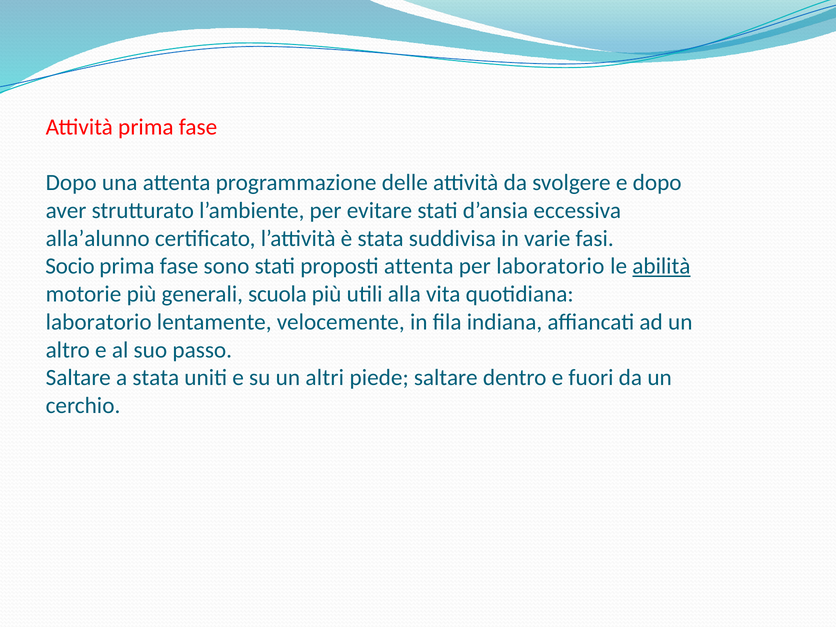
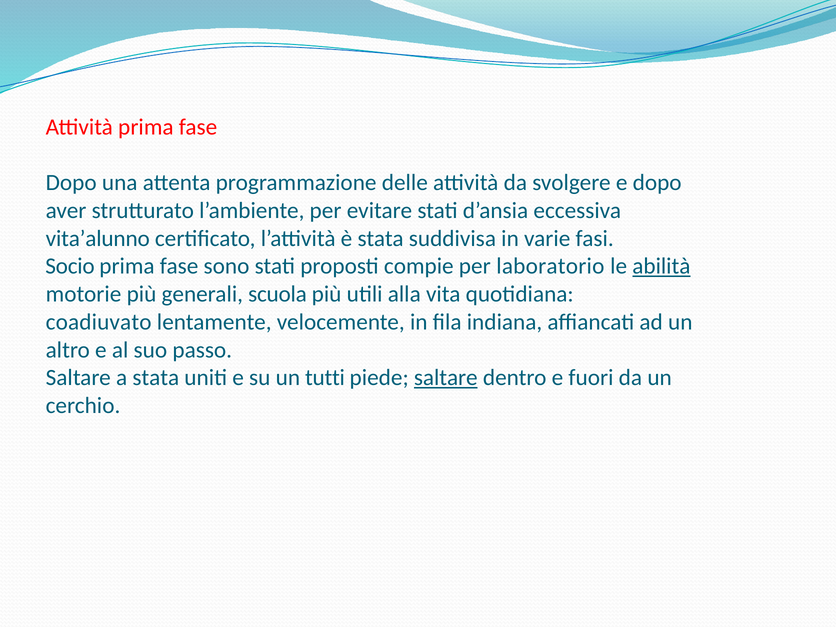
alla’alunno: alla’alunno -> vita’alunno (98, 238)
proposti attenta: attenta -> compie (419, 266)
laboratorio: laboratorio -> coadiuvato (99, 322)
altri: altri -> tutti (325, 378)
saltare underline: none -> present (446, 378)
